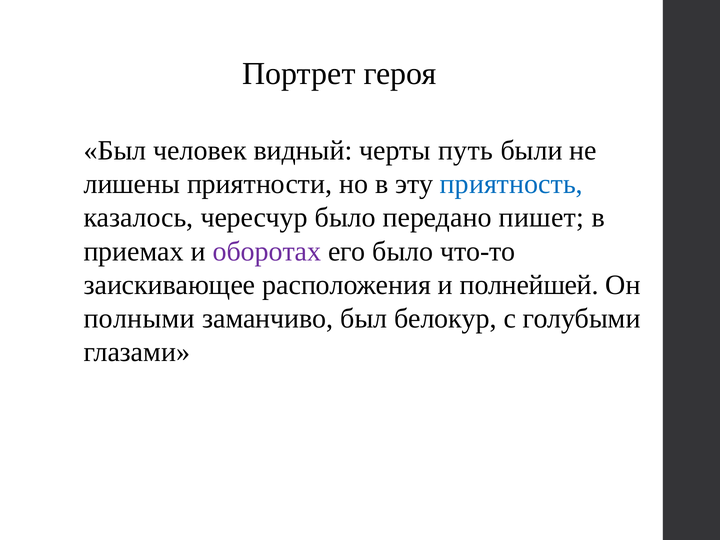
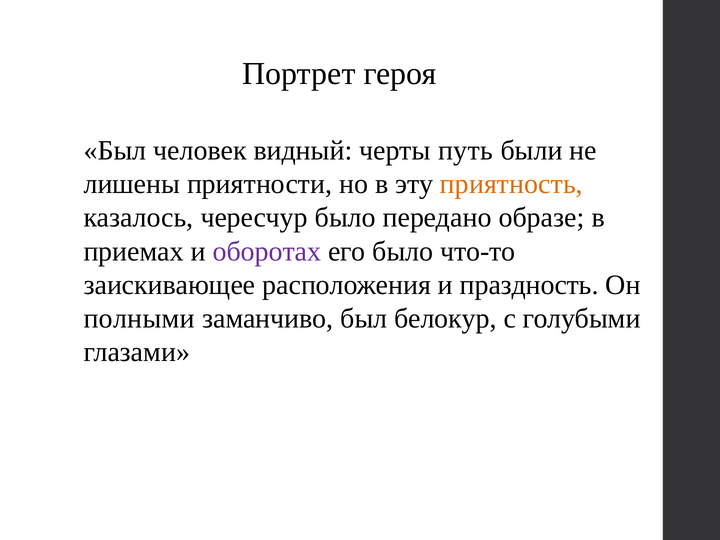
приятность colour: blue -> orange (511, 184)
пишет: пишет -> образе (542, 218)
полнейшей: полнейшей -> праздность (529, 285)
